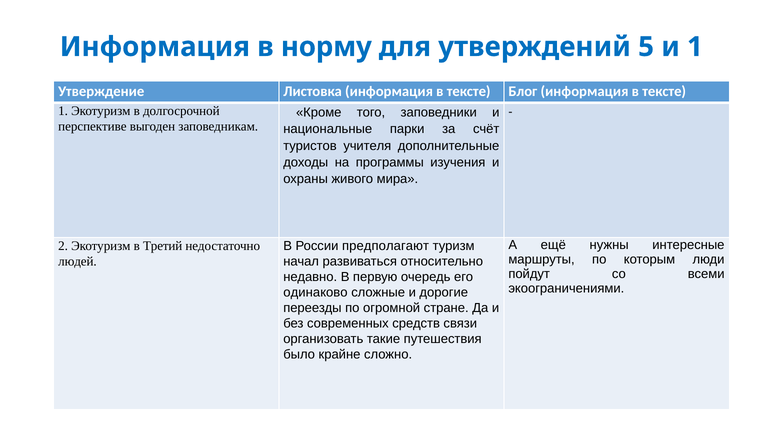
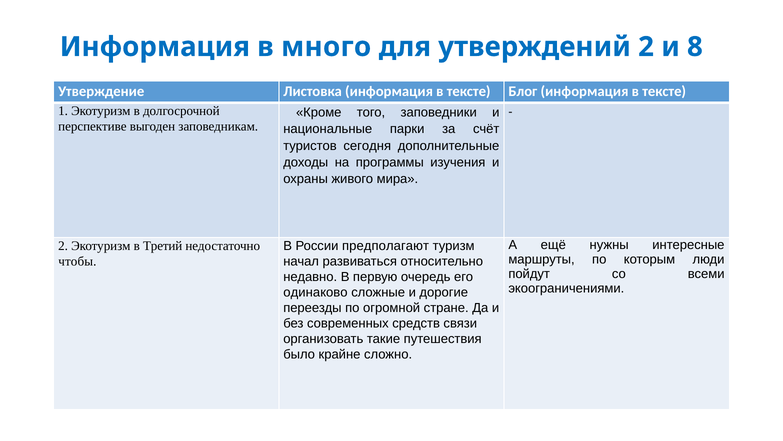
норму: норму -> много (326, 47)
утверждений 5: 5 -> 2 (646, 47)
и 1: 1 -> 8 (695, 47)
учителя: учителя -> сегодня (367, 146)
людей: людей -> чтобы (77, 261)
